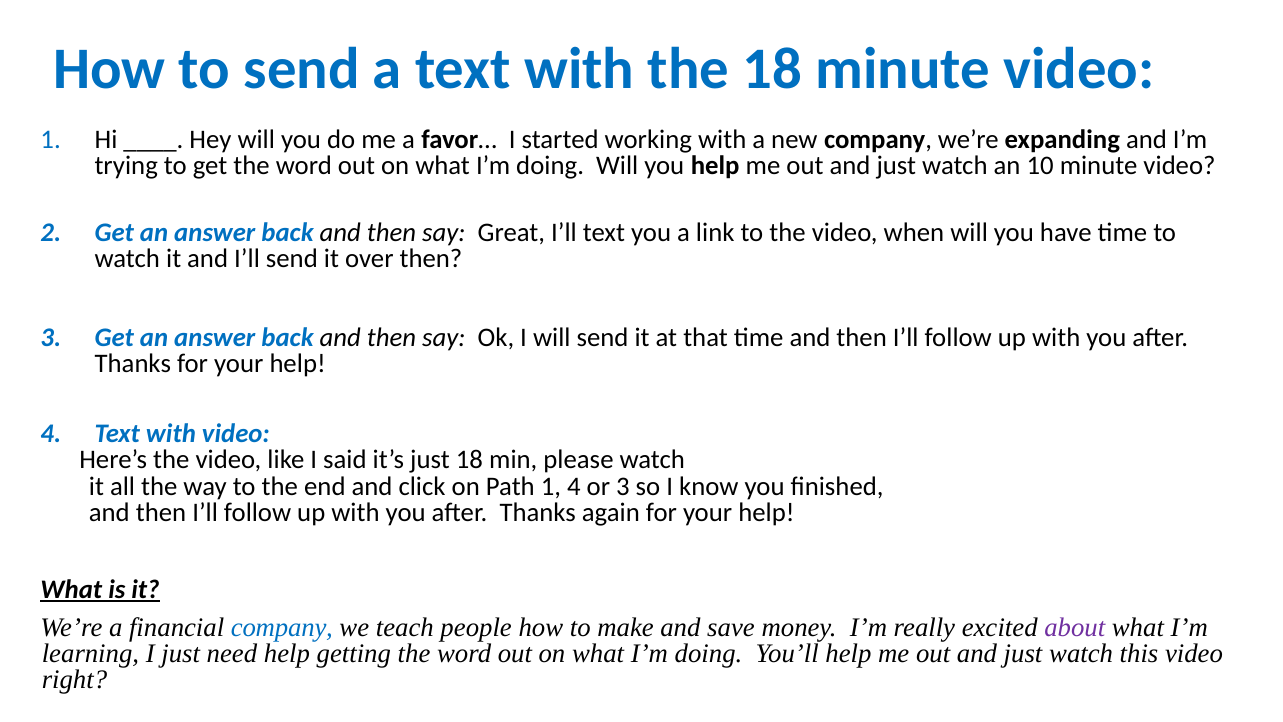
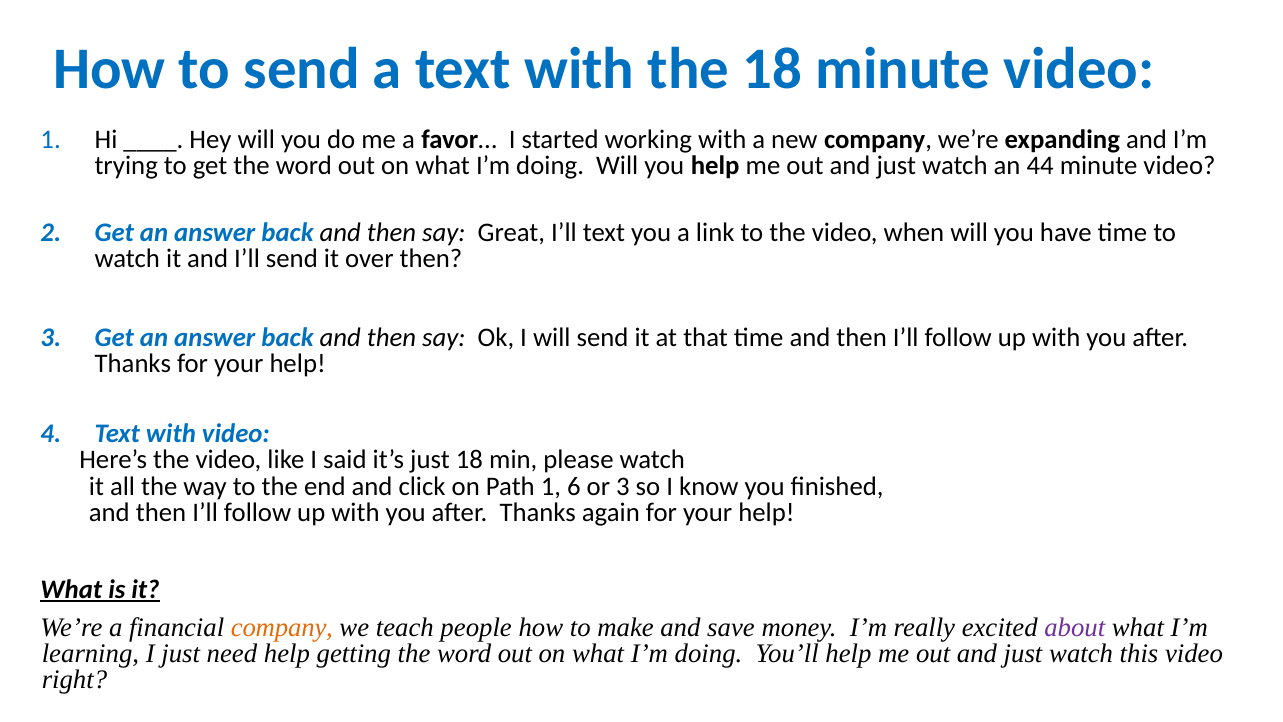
10: 10 -> 44 (1040, 166)
1 4: 4 -> 6 (574, 486)
company colour: blue -> orange (282, 627)
